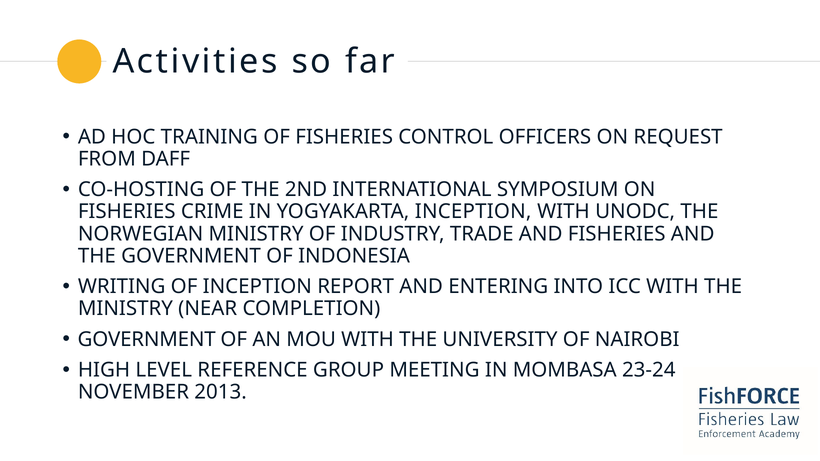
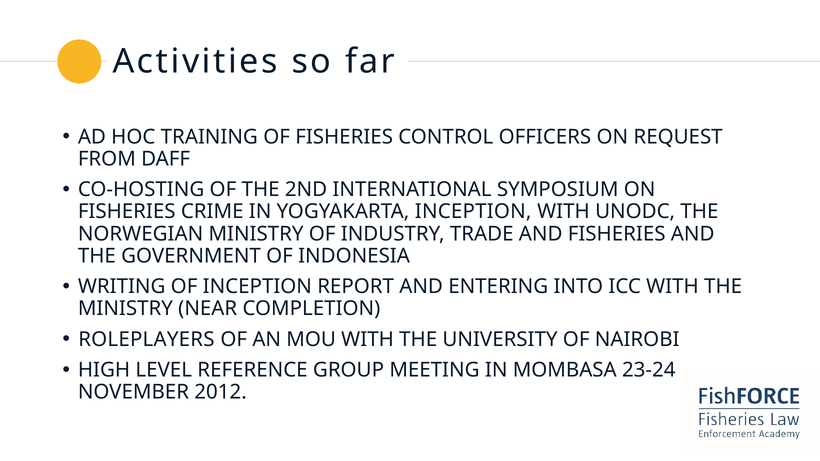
GOVERNMENT: GOVERNMENT -> ROLEPLAYERS (146, 339)
2013: 2013 -> 2012 (221, 392)
